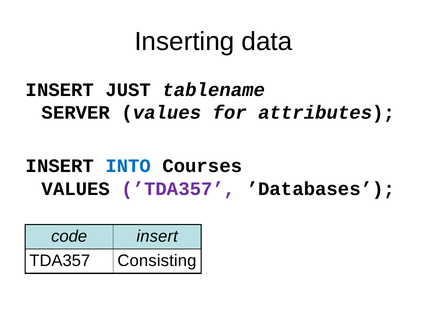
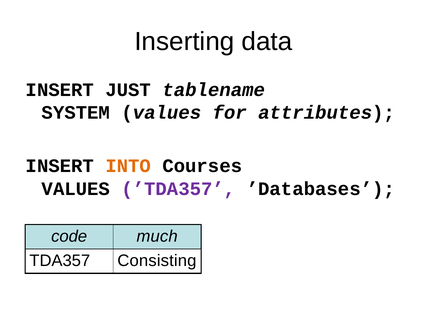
SERVER: SERVER -> SYSTEM (76, 112)
INTO colour: blue -> orange (128, 166)
code insert: insert -> much (157, 236)
